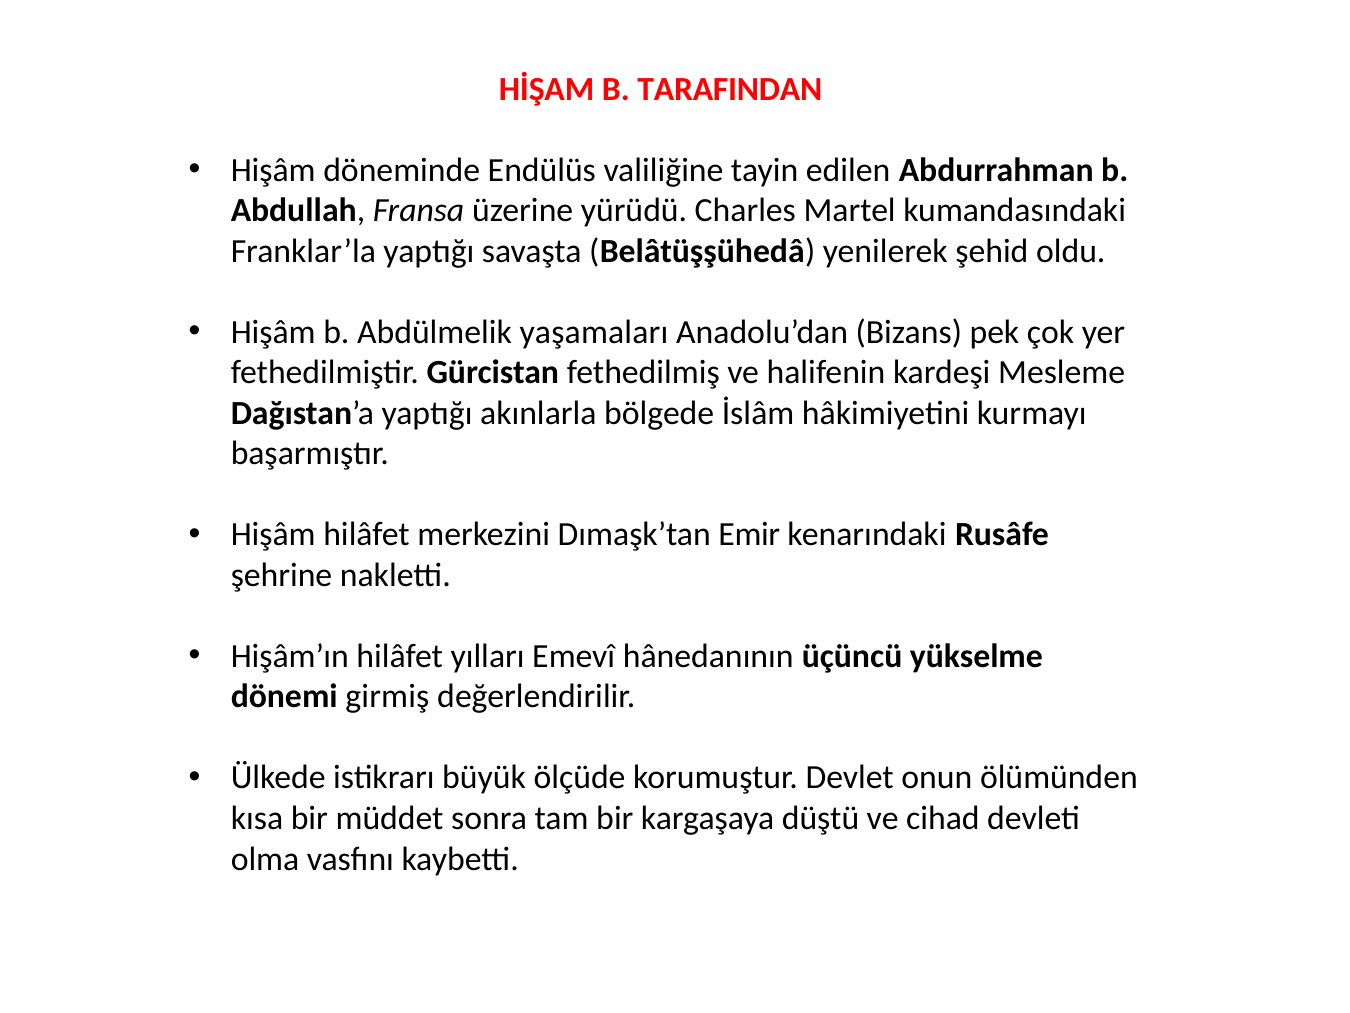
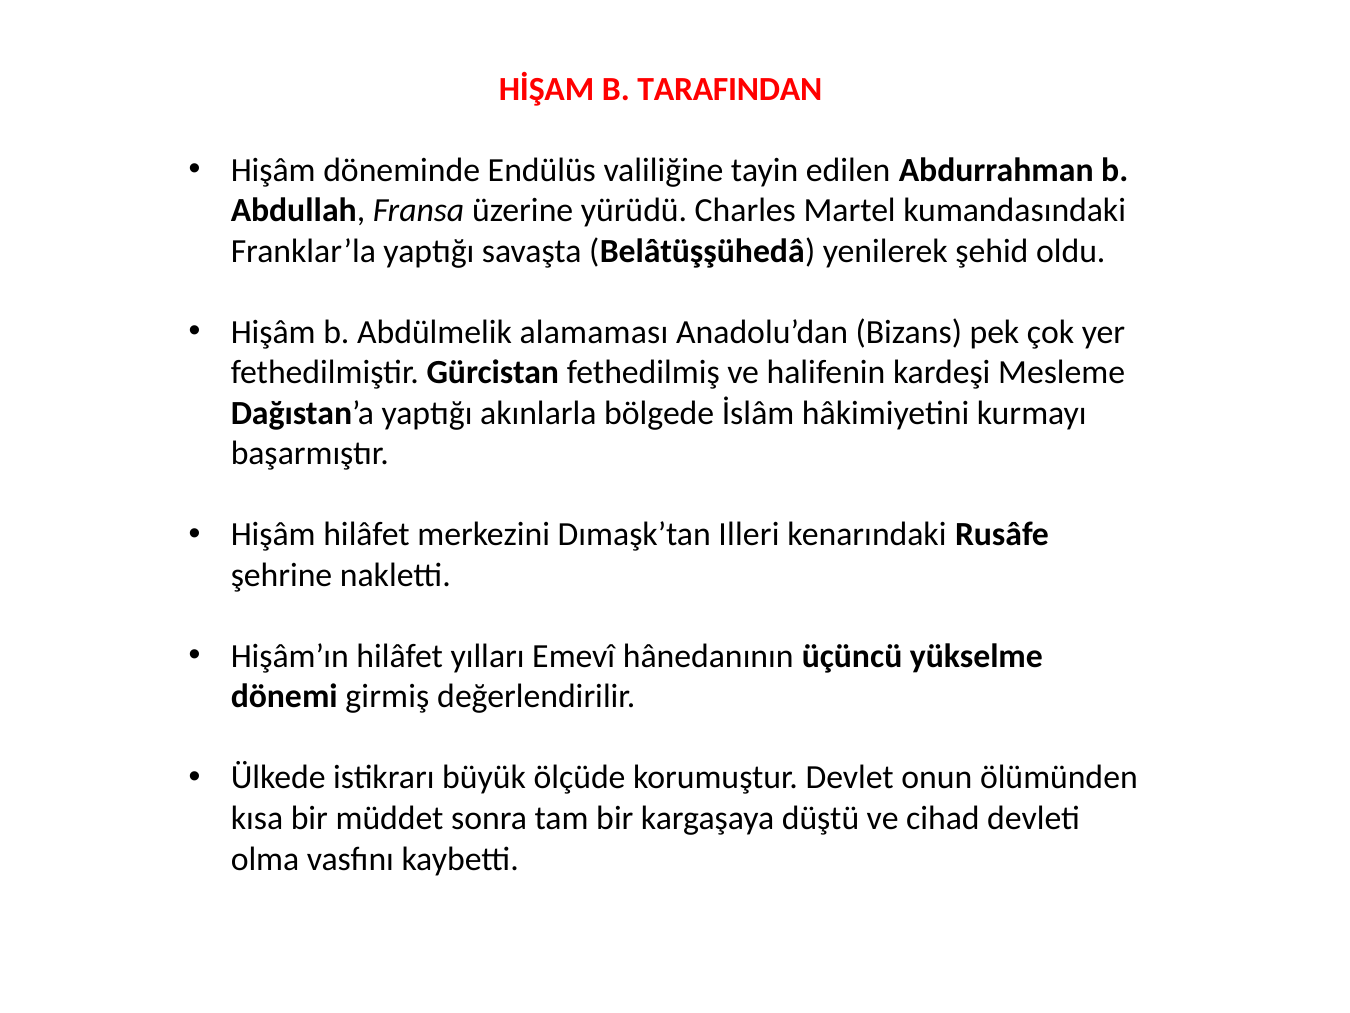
yaşamaları: yaşamaları -> alamaması (594, 332)
Emir: Emir -> Illeri (749, 534)
